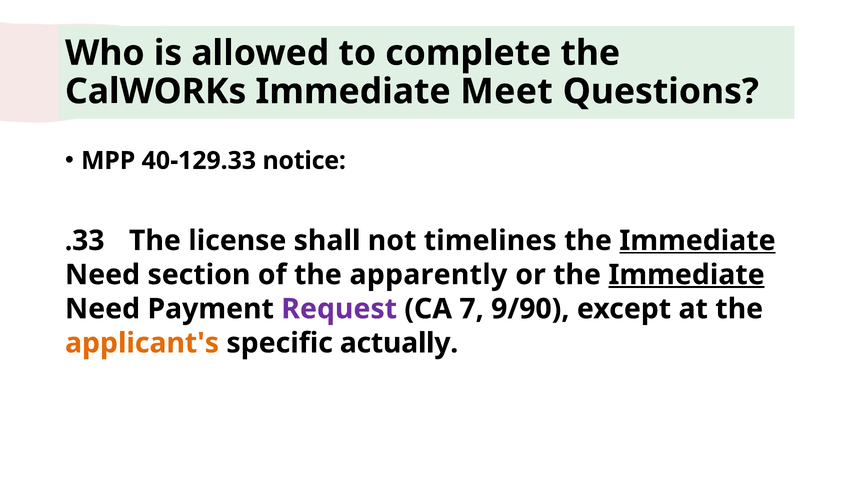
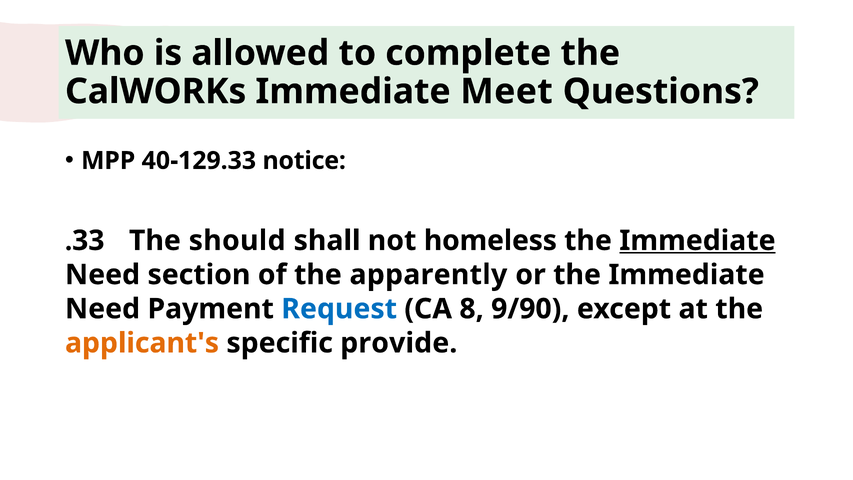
license: license -> should (237, 241)
timelines: timelines -> homeless (490, 241)
Immediate underline: present -> none (687, 275)
Request colour: purple -> blue (339, 309)
7: 7 -> 8 (472, 309)
actually: actually -> provide (399, 343)
